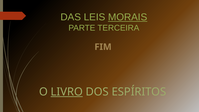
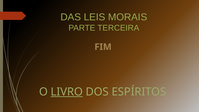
MORAIS underline: present -> none (128, 17)
